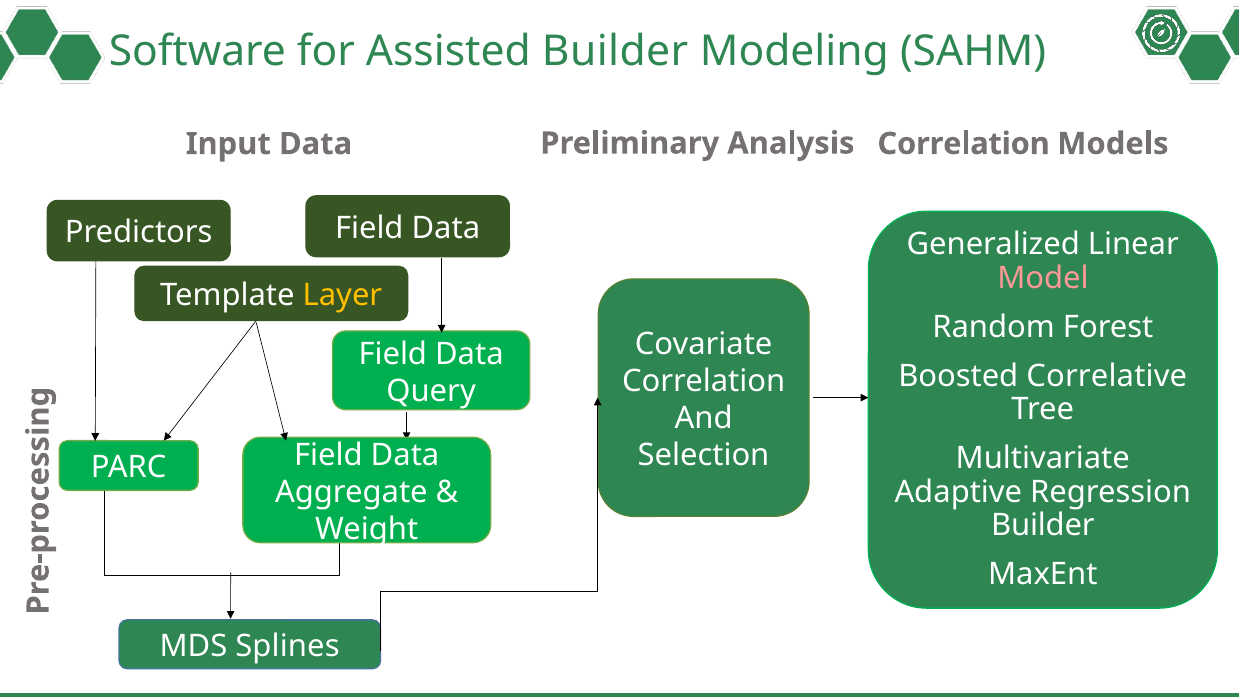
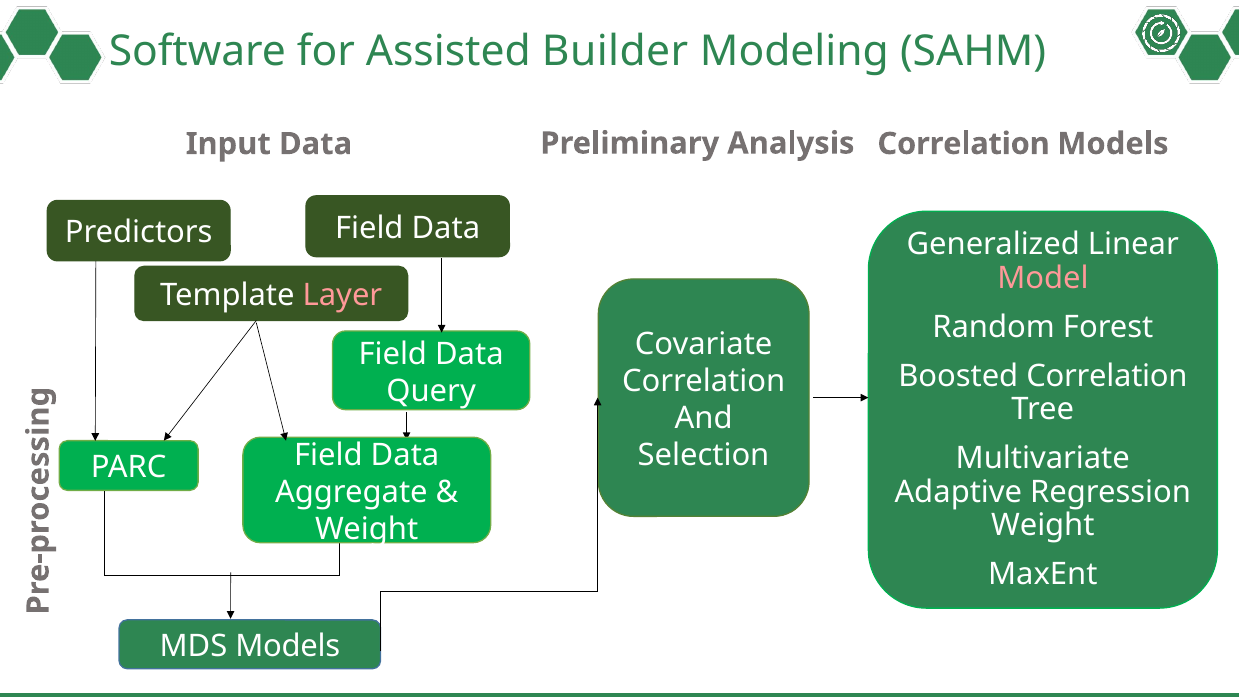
Layer colour: yellow -> pink (342, 296)
Boosted Correlative: Correlative -> Correlation (1107, 376)
Builder: Builder -> Weight (1043, 525)
MDS Splines: Splines -> Models (288, 646)
